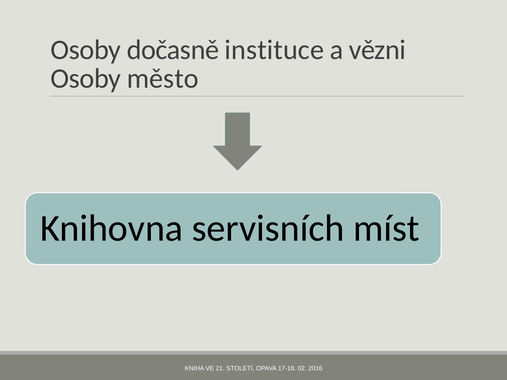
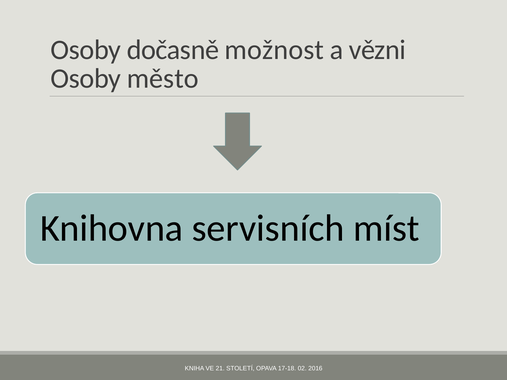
instituce: instituce -> možnost (274, 50)
